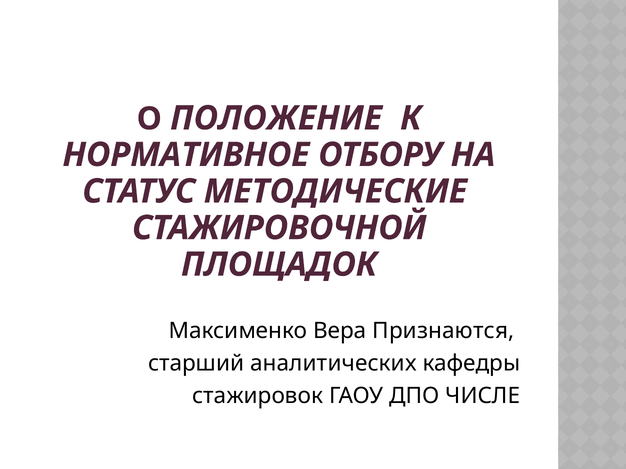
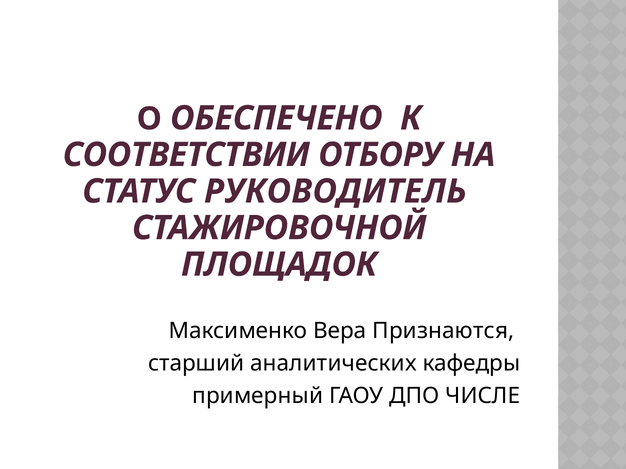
ПОЛОЖЕНИЕ: ПОЛОЖЕНИЕ -> ОБЕСПЕЧЕНО (276, 118)
НОРМАТИВНОЕ: НОРМАТИВНОЕ -> СООТВЕТСТВИИ (186, 155)
МЕТОДИЧЕСКИЕ: МЕТОДИЧЕСКИЕ -> РУКОВОДИТЕЛЬ (335, 192)
стажировок: стажировок -> примерный (258, 396)
